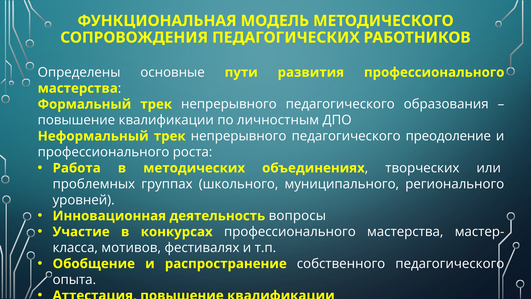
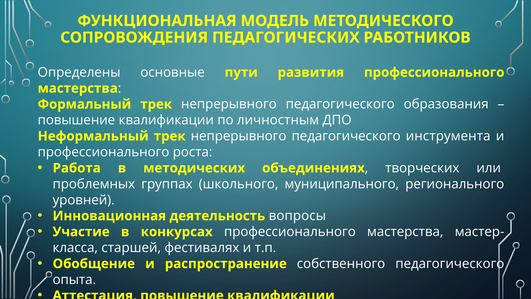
преодоление: преодоление -> инструмента (448, 136)
мотивов: мотивов -> старшей (131, 248)
